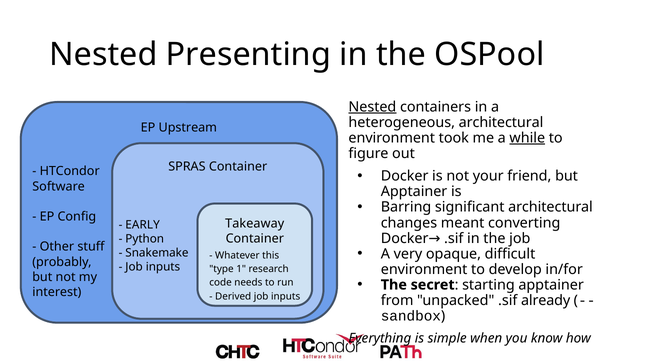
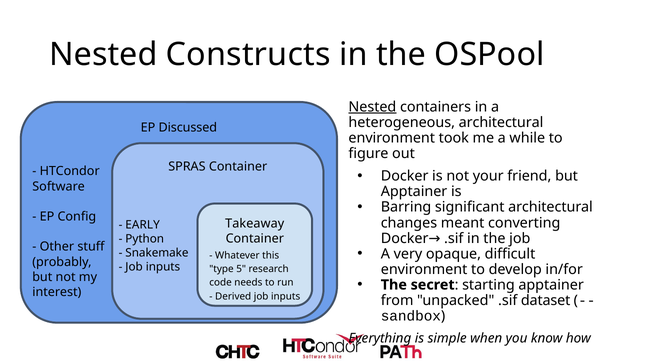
Presenting: Presenting -> Constructs (248, 54)
Upstream: Upstream -> Discussed (188, 128)
while underline: present -> none (527, 138)
1: 1 -> 5 (241, 269)
already: already -> dataset (546, 300)
